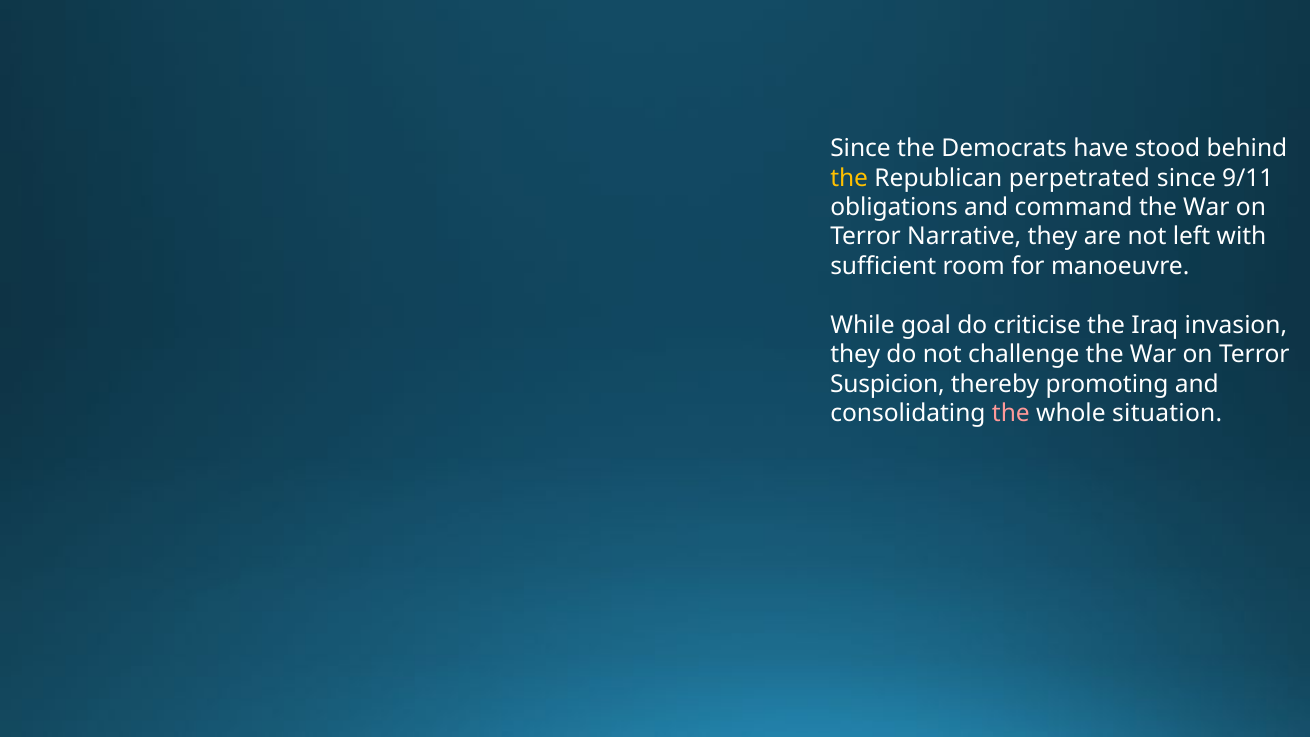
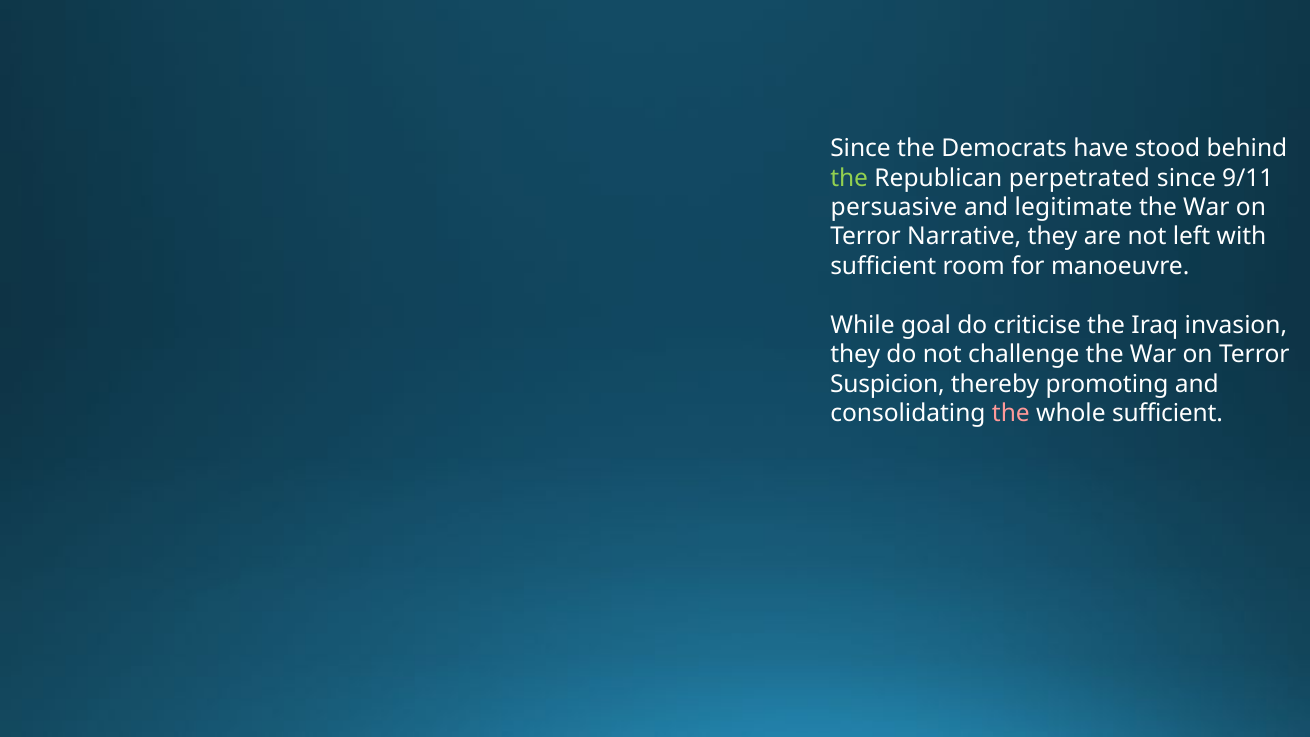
the colour: yellow -> light green (849, 178)
obligations: obligations -> persuasive (894, 207)
command: command -> legitimate (1074, 207)
whole situation: situation -> sufficient (1167, 414)
